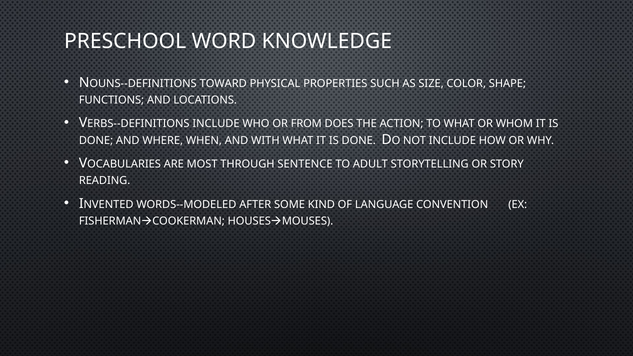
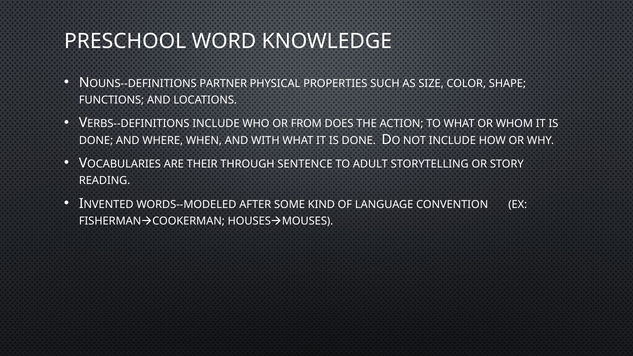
TOWARD: TOWARD -> PARTNER (223, 83)
MOST: MOST -> THEIR (202, 164)
